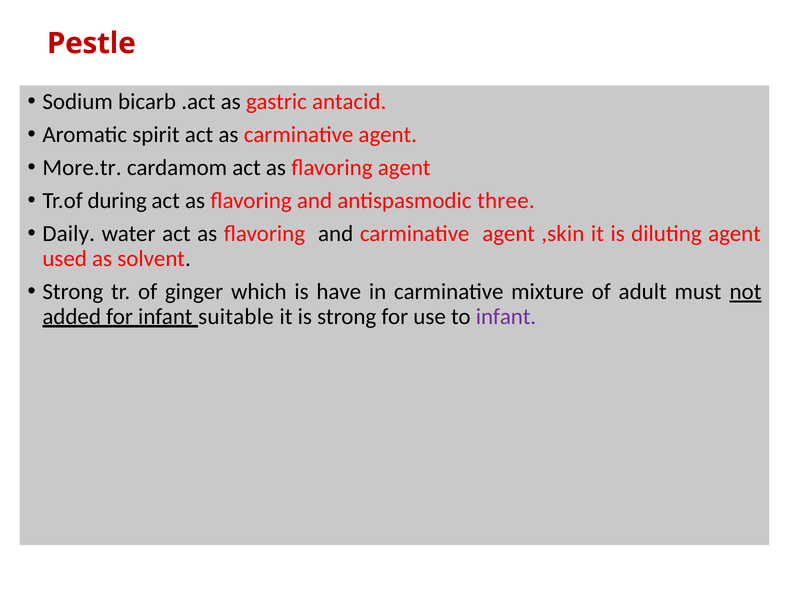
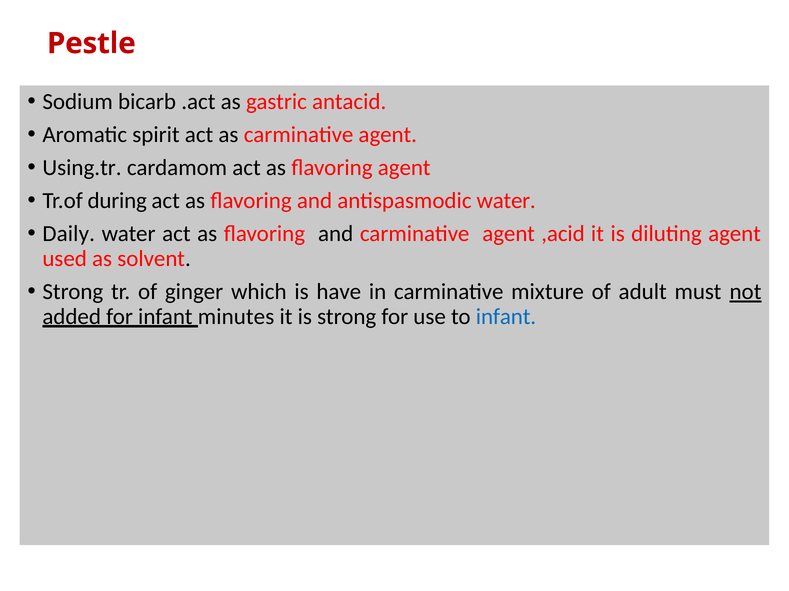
More.tr: More.tr -> Using.tr (82, 168)
antispasmodic three: three -> water (506, 201)
,skin: ,skin -> ,acid (563, 234)
suitable: suitable -> minutes (236, 317)
infant colour: purple -> blue (506, 317)
